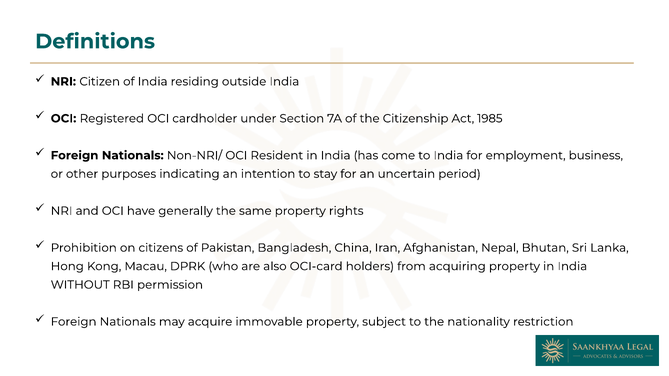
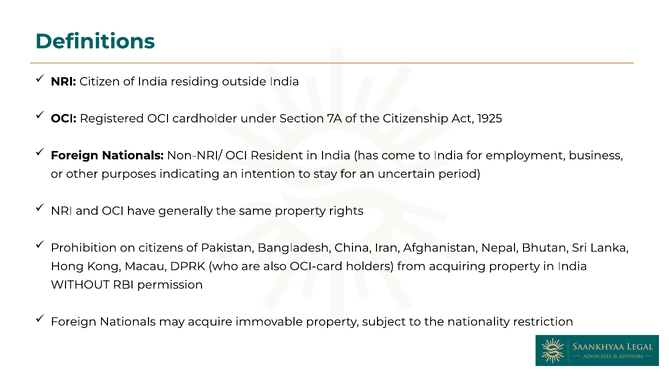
1985: 1985 -> 1925 (490, 119)
